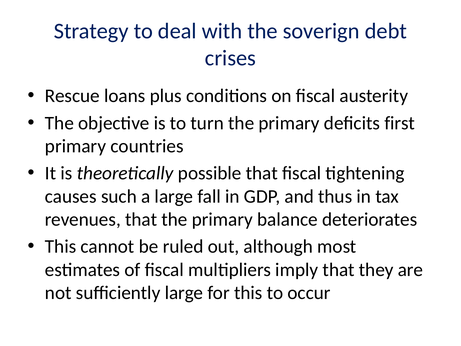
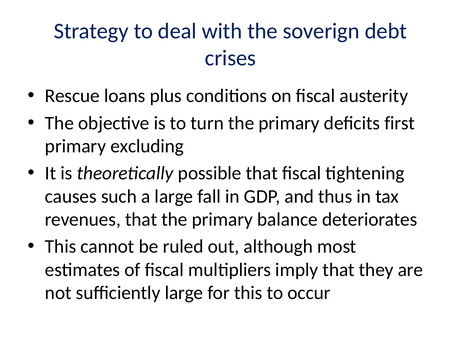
countries: countries -> excluding (147, 146)
